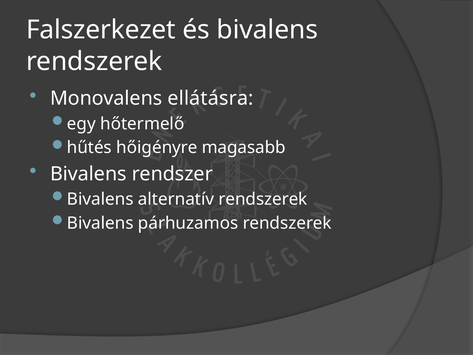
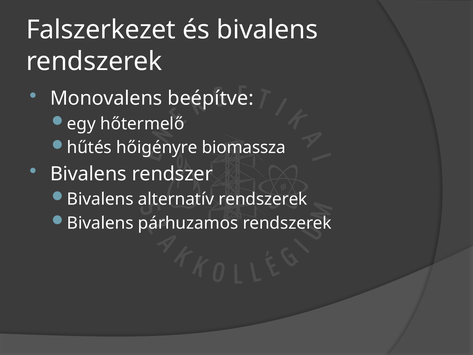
ellátásra: ellátásra -> beépítve (211, 98)
magasabb: magasabb -> biomassza (244, 148)
